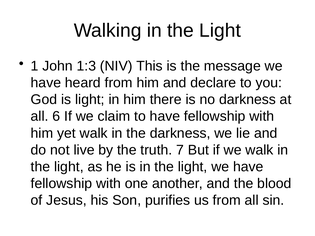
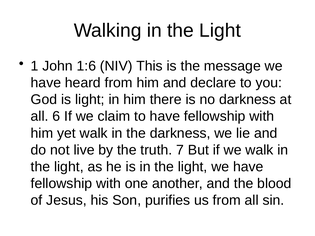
1:3: 1:3 -> 1:6 (86, 66)
